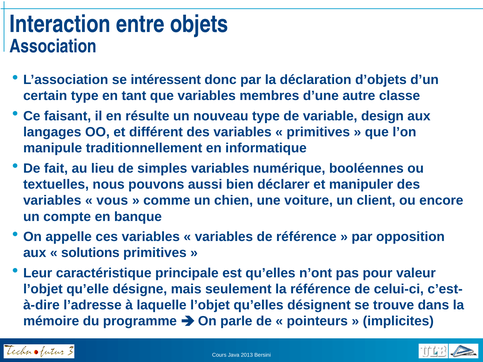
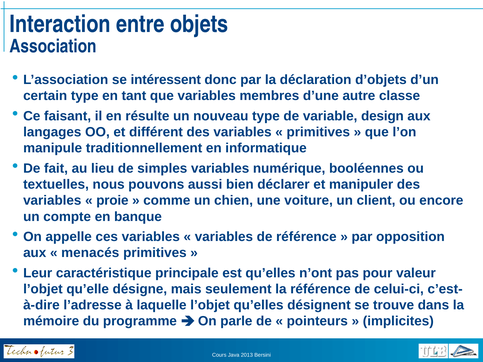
vous: vous -> proie (112, 201)
solutions: solutions -> menacés (90, 253)
